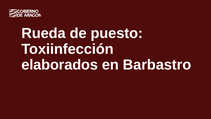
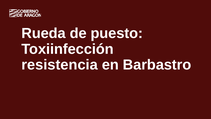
elaborados: elaborados -> resistencia (60, 65)
